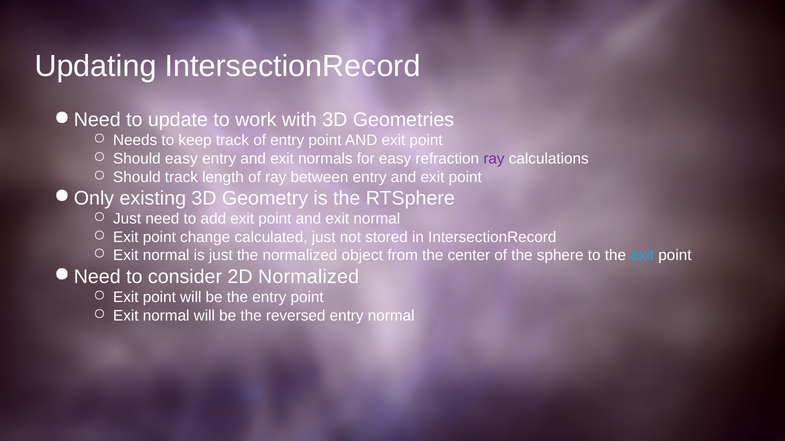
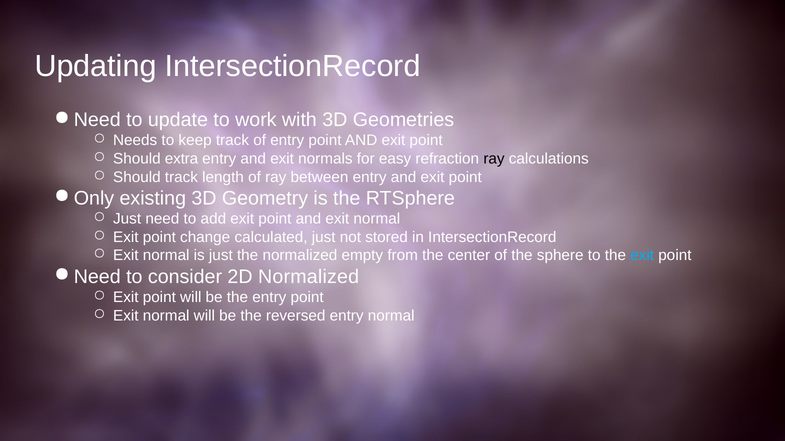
Should easy: easy -> extra (181, 159)
ray colour: purple -> black (494, 159)
object: object -> empty (362, 256)
